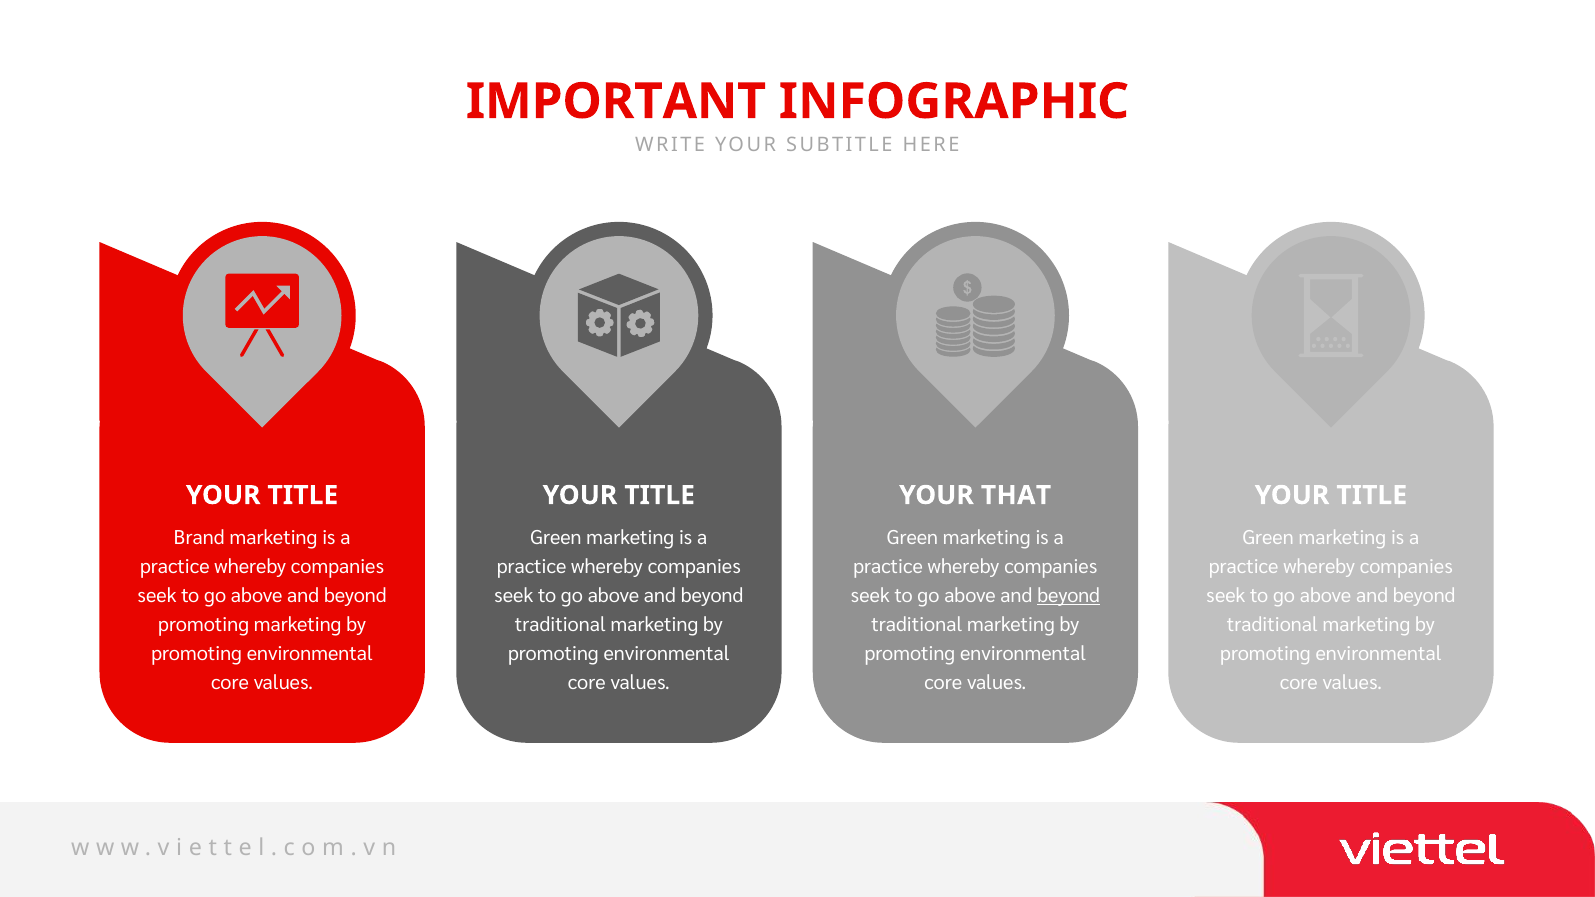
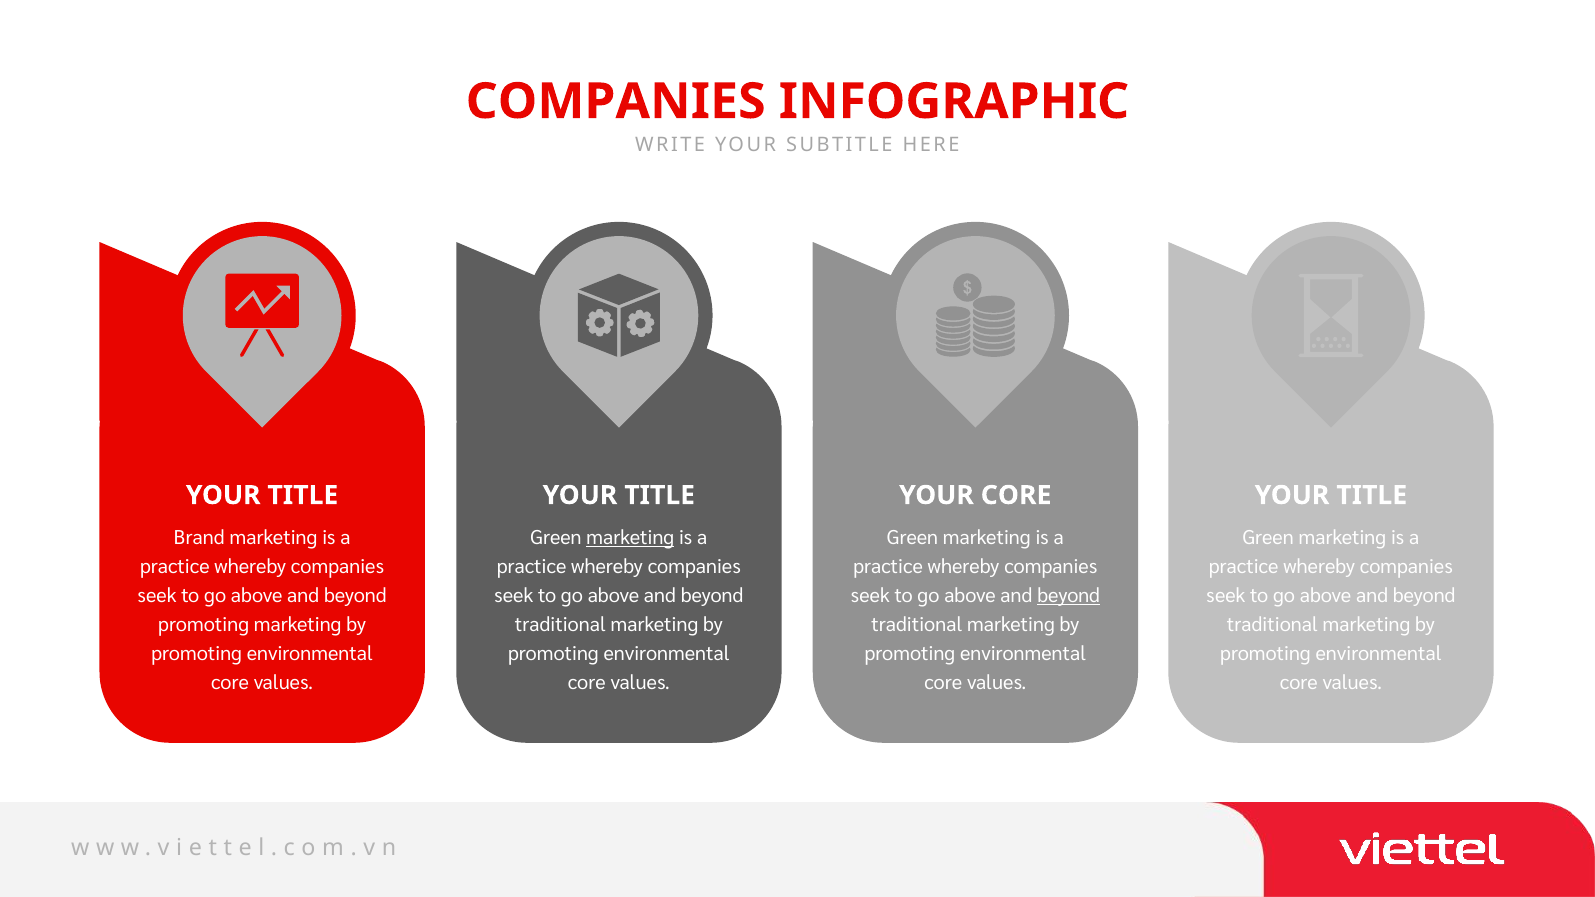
IMPORTANT: IMPORTANT -> COMPANIES (616, 102)
YOUR THAT: THAT -> CORE (1016, 496)
marketing underline: none -> present (630, 538)
